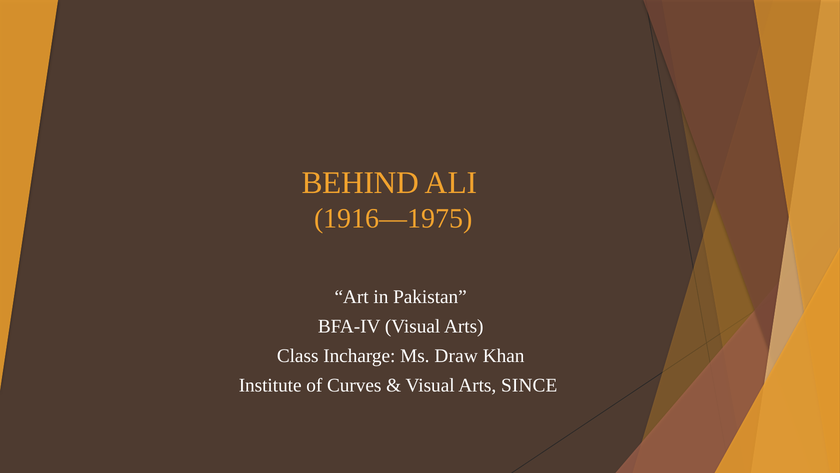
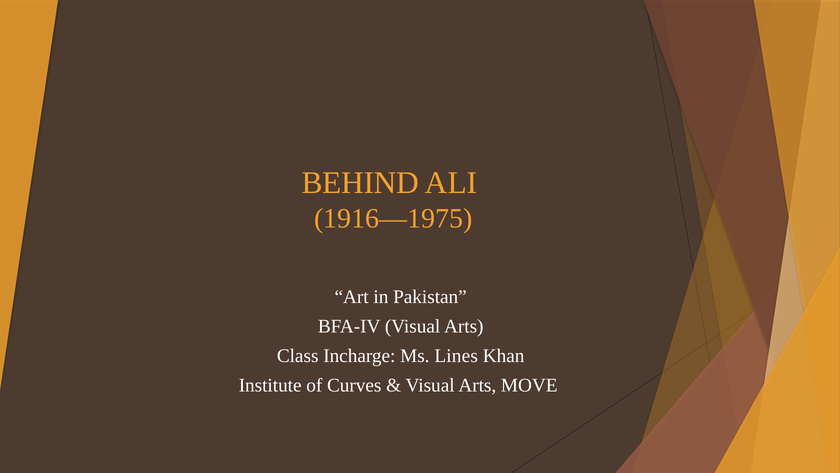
Draw: Draw -> Lines (456, 356)
SINCE: SINCE -> MOVE (529, 385)
